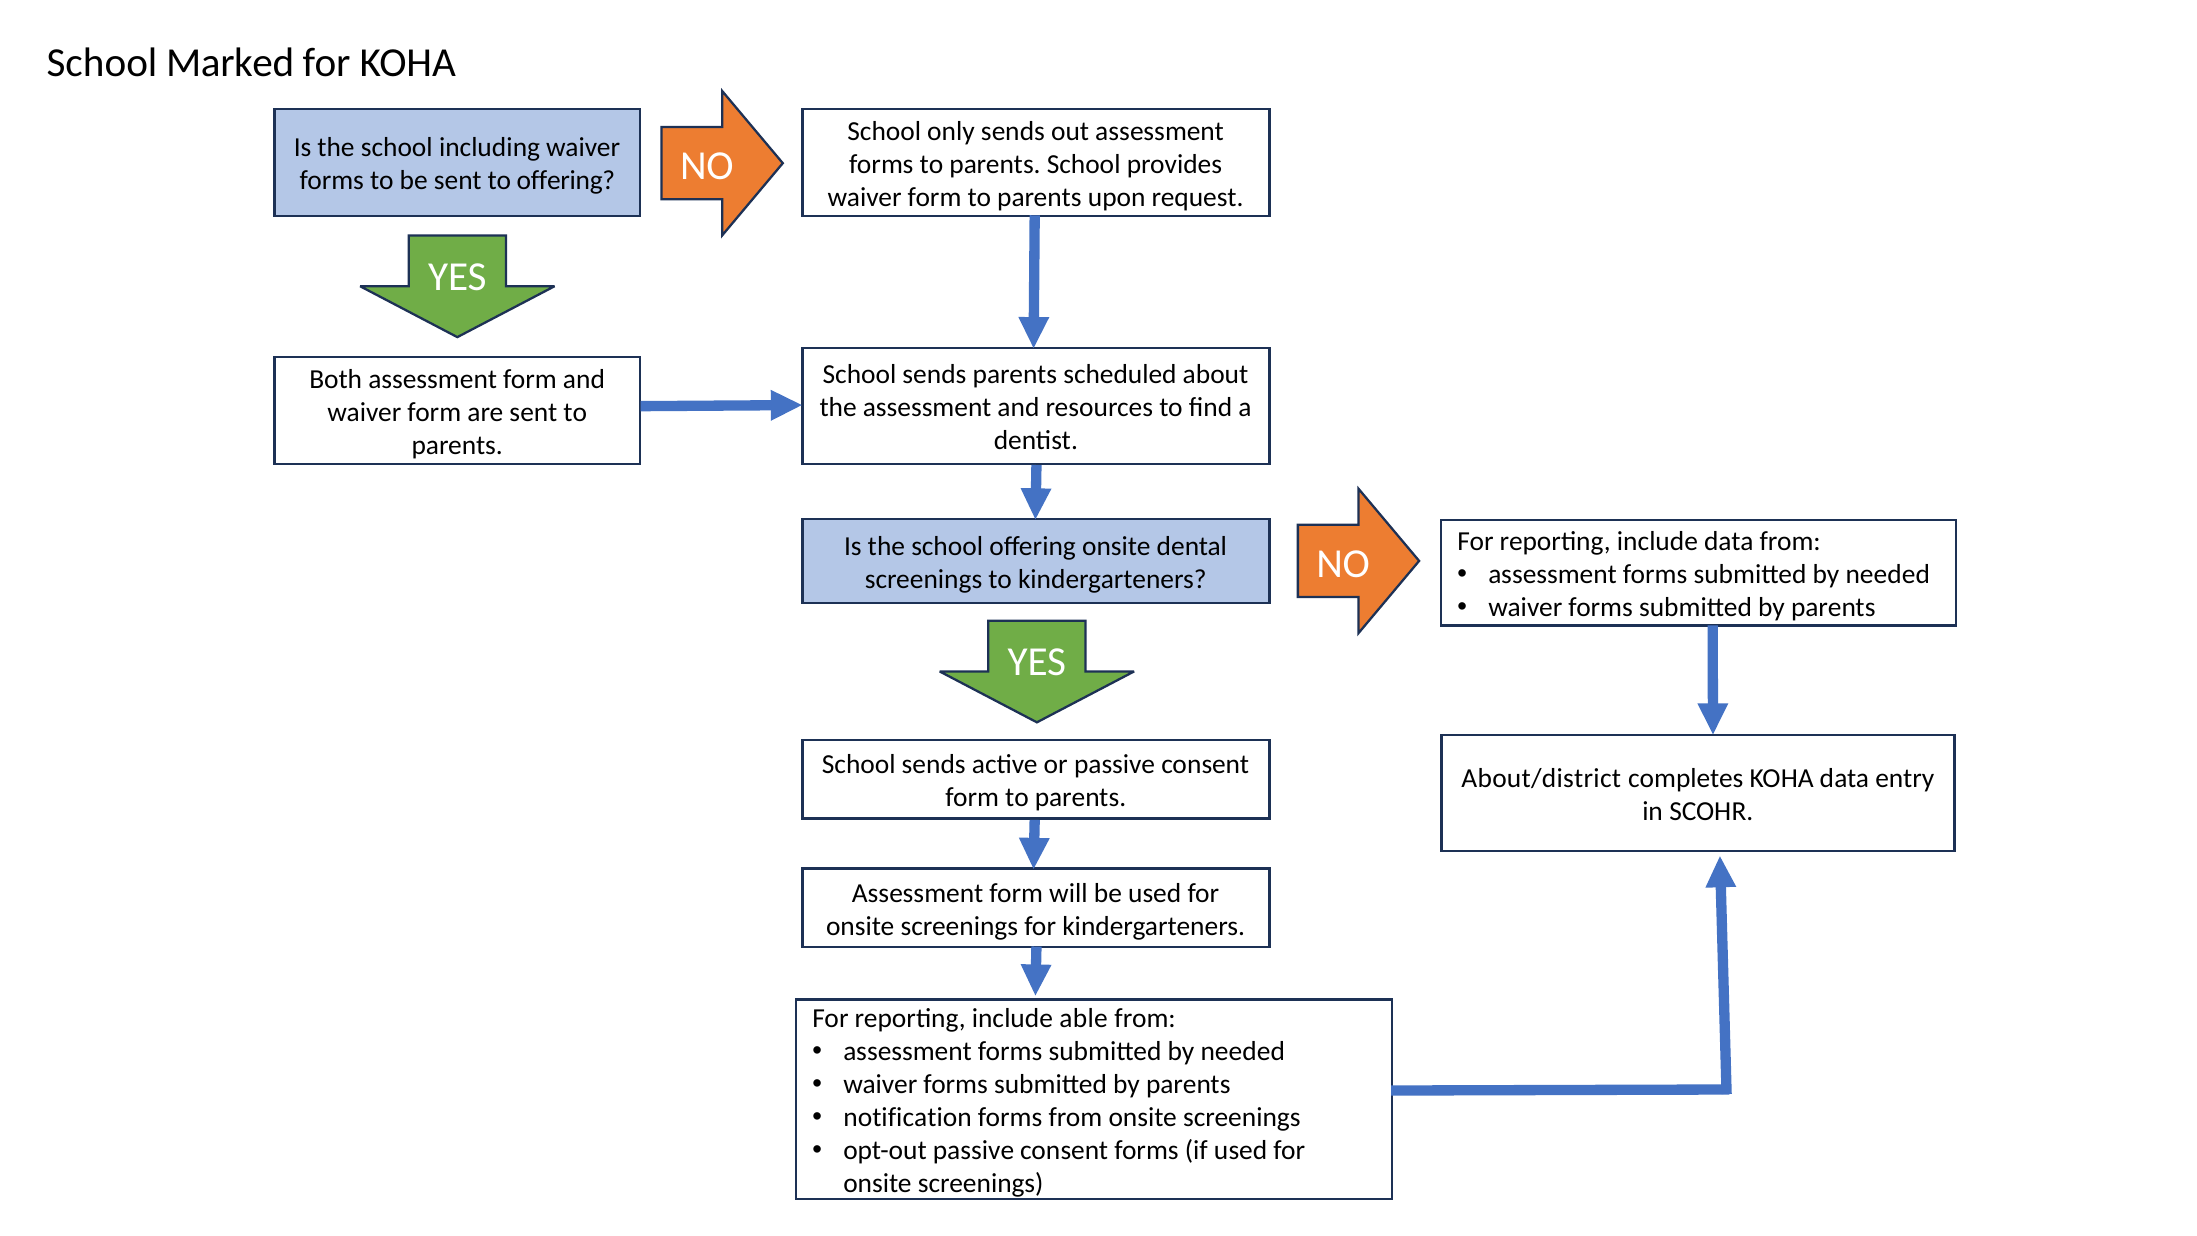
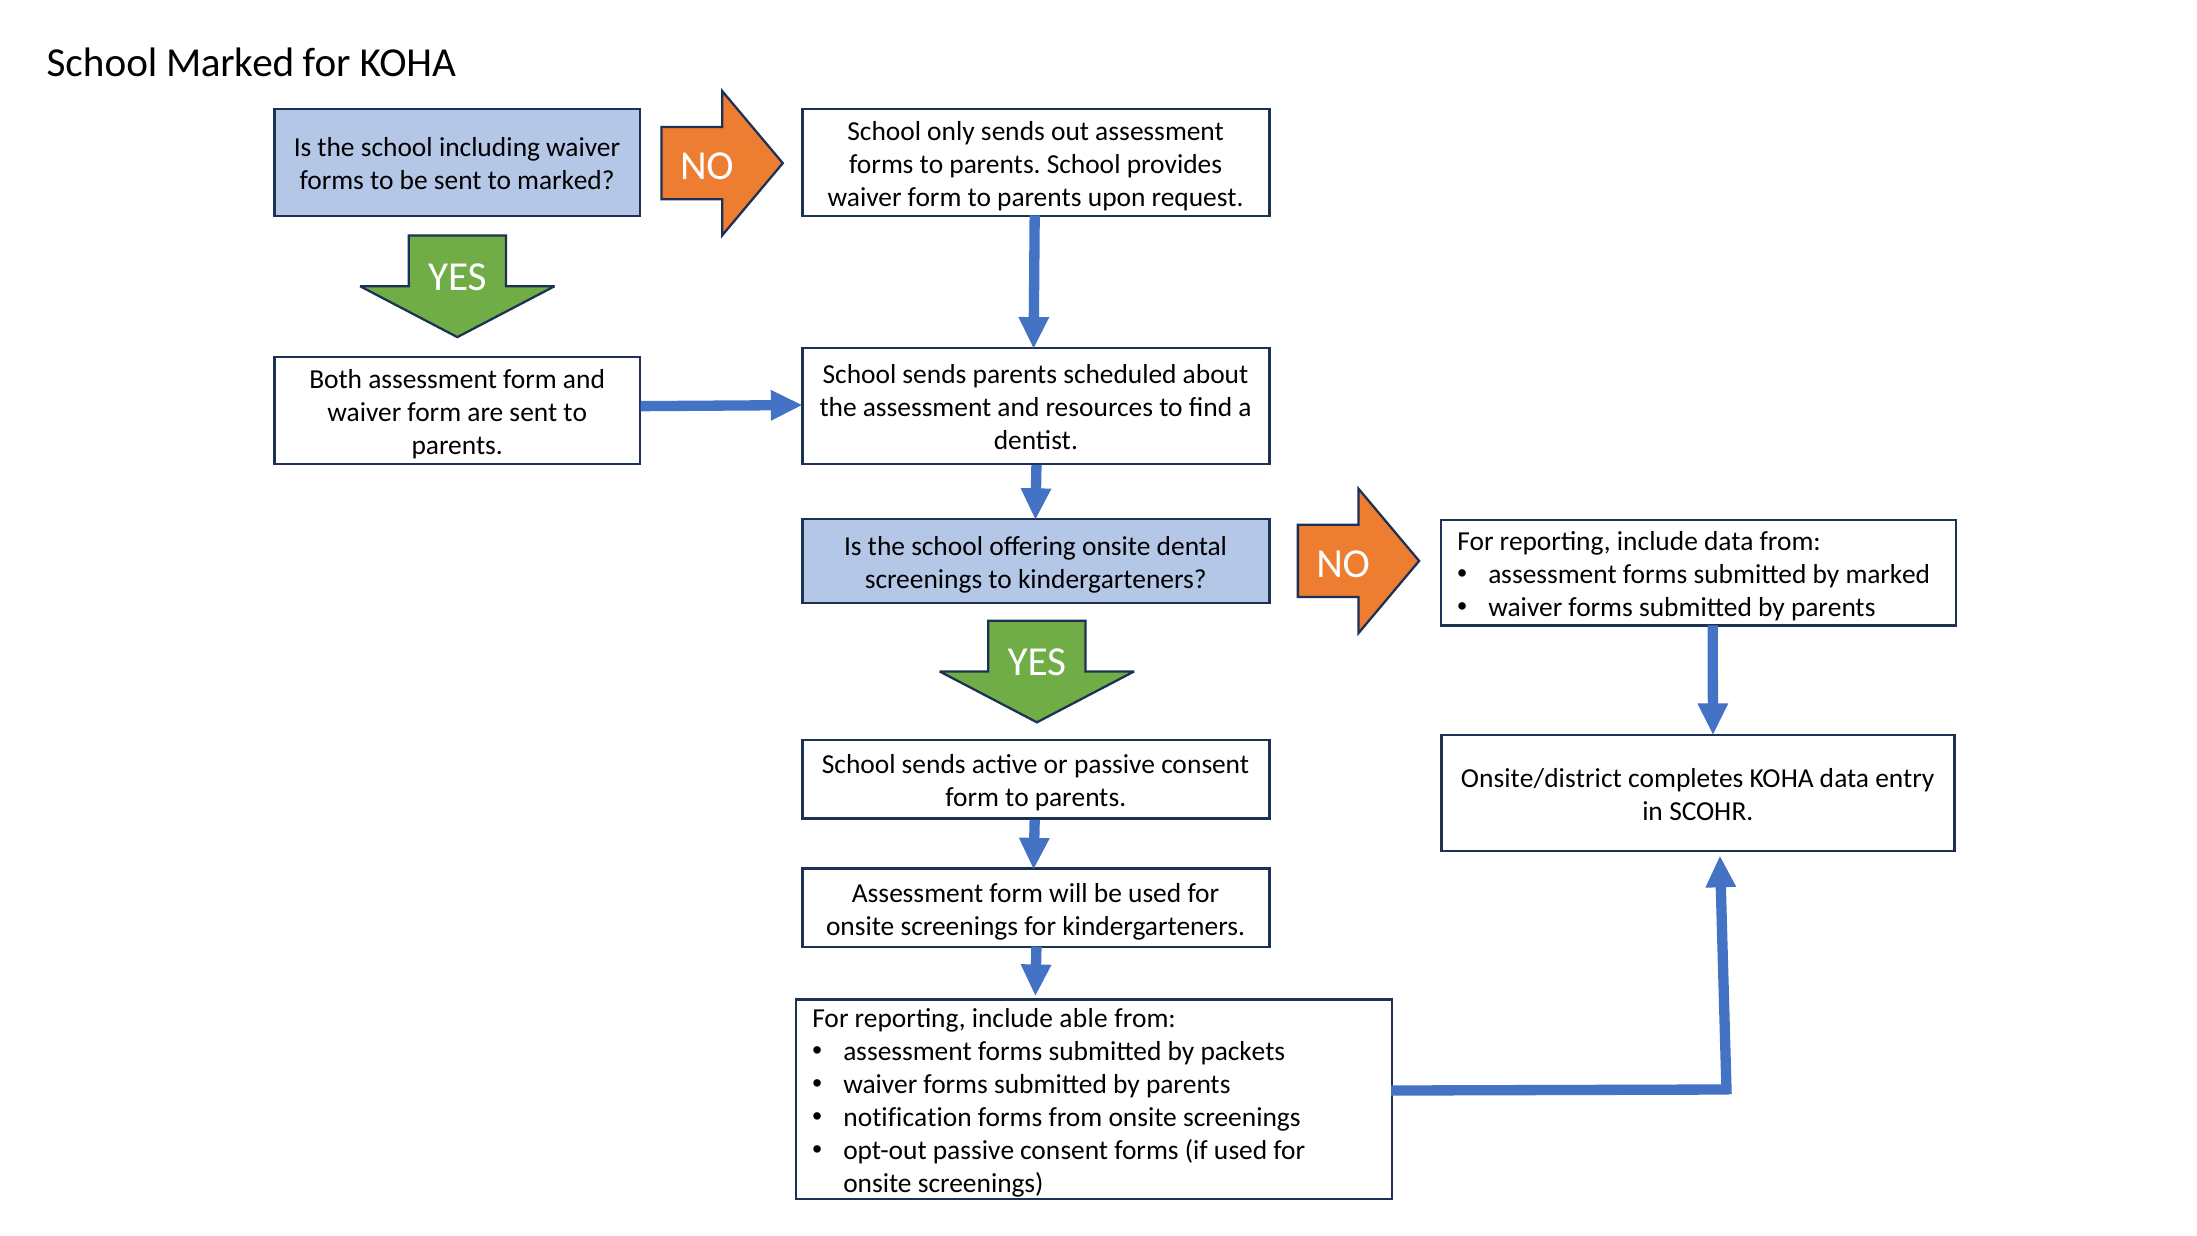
to offering: offering -> marked (566, 181)
needed: needed -> marked (1888, 575)
About/district: About/district -> Onsite/district (1541, 778)
needed: needed -> packets (1243, 1052)
